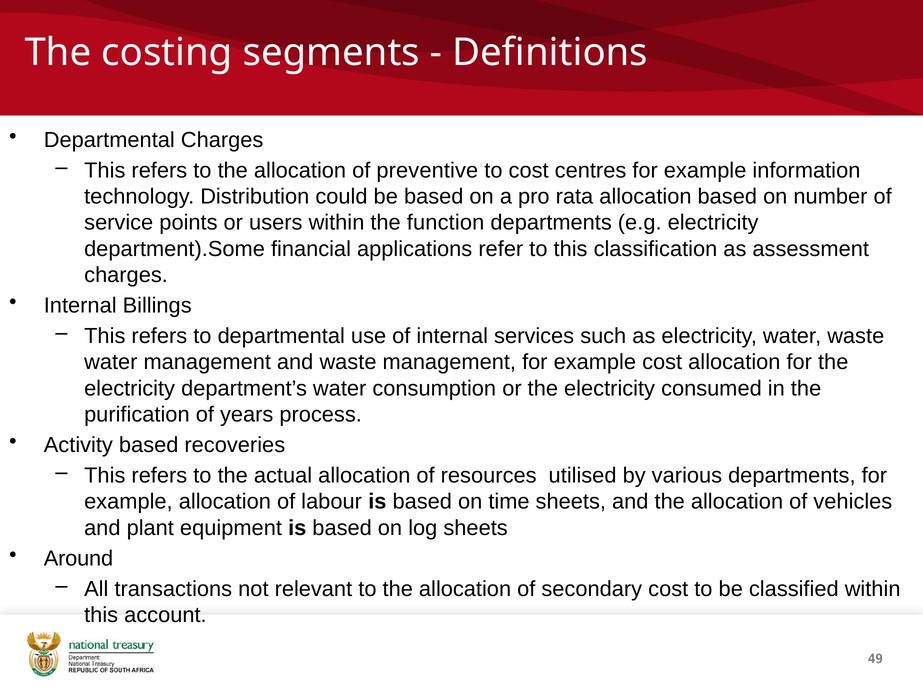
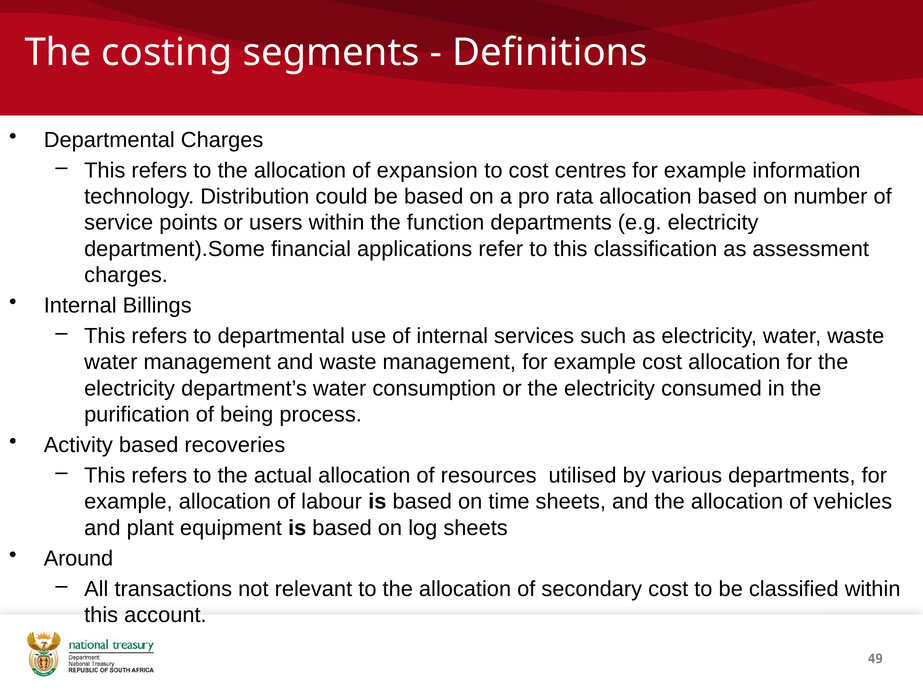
preventive: preventive -> expansion (427, 171)
years: years -> being (247, 415)
